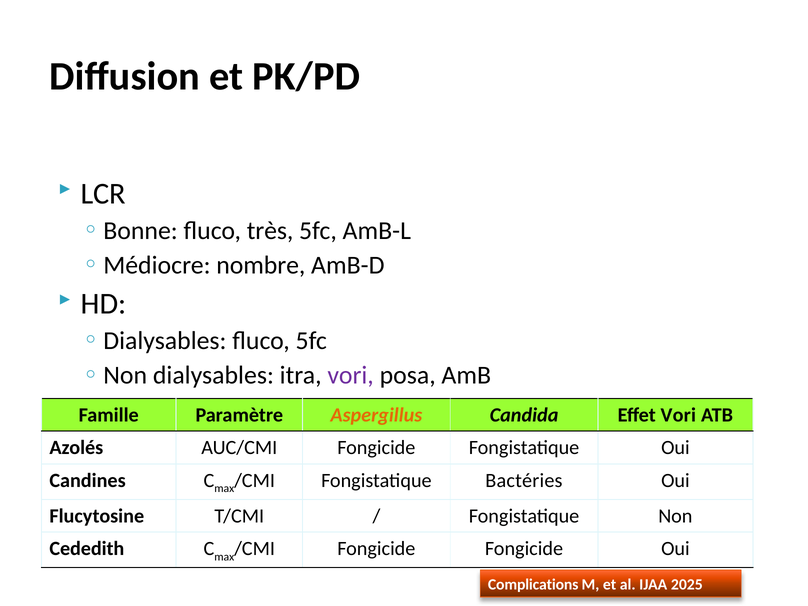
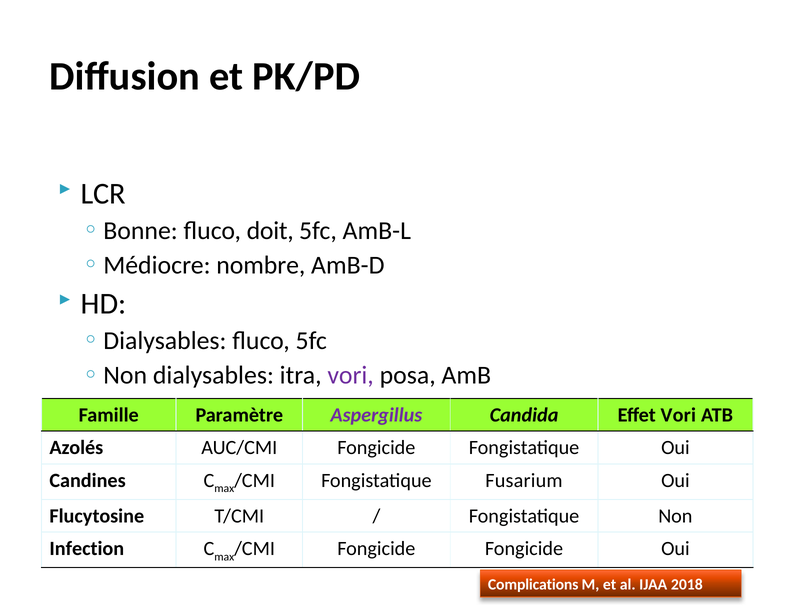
très: très -> doit (270, 231)
Aspergillus colour: orange -> purple (376, 415)
Bactéries: Bactéries -> Fusarium (524, 481)
Cededith: Cededith -> Infection (87, 549)
2025: 2025 -> 2018 (687, 585)
